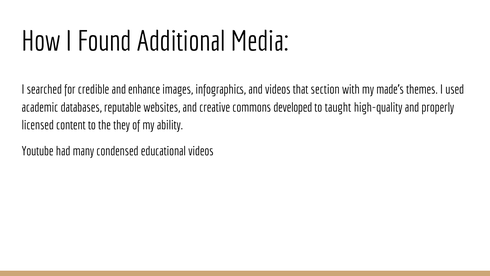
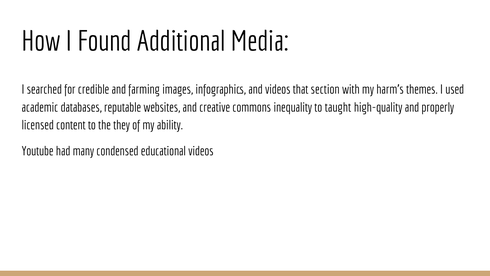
enhance: enhance -> farming (144, 90)
made’s: made’s -> harm’s (390, 90)
developed: developed -> inequality (293, 107)
